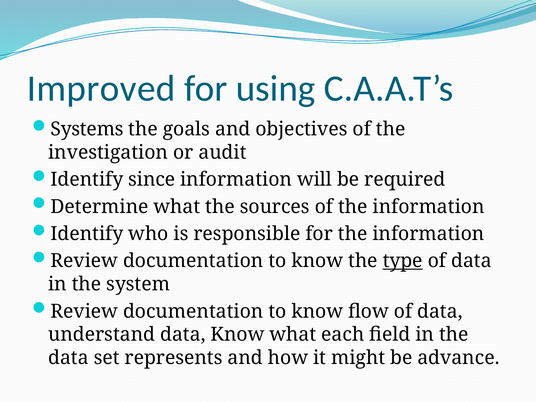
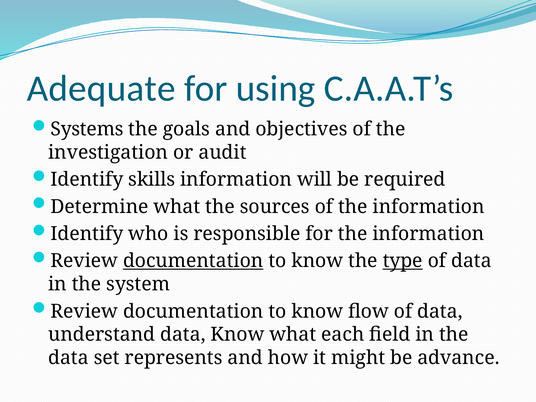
Improved: Improved -> Adequate (101, 89)
since: since -> skills (152, 180)
documentation underline: none -> present (193, 261)
